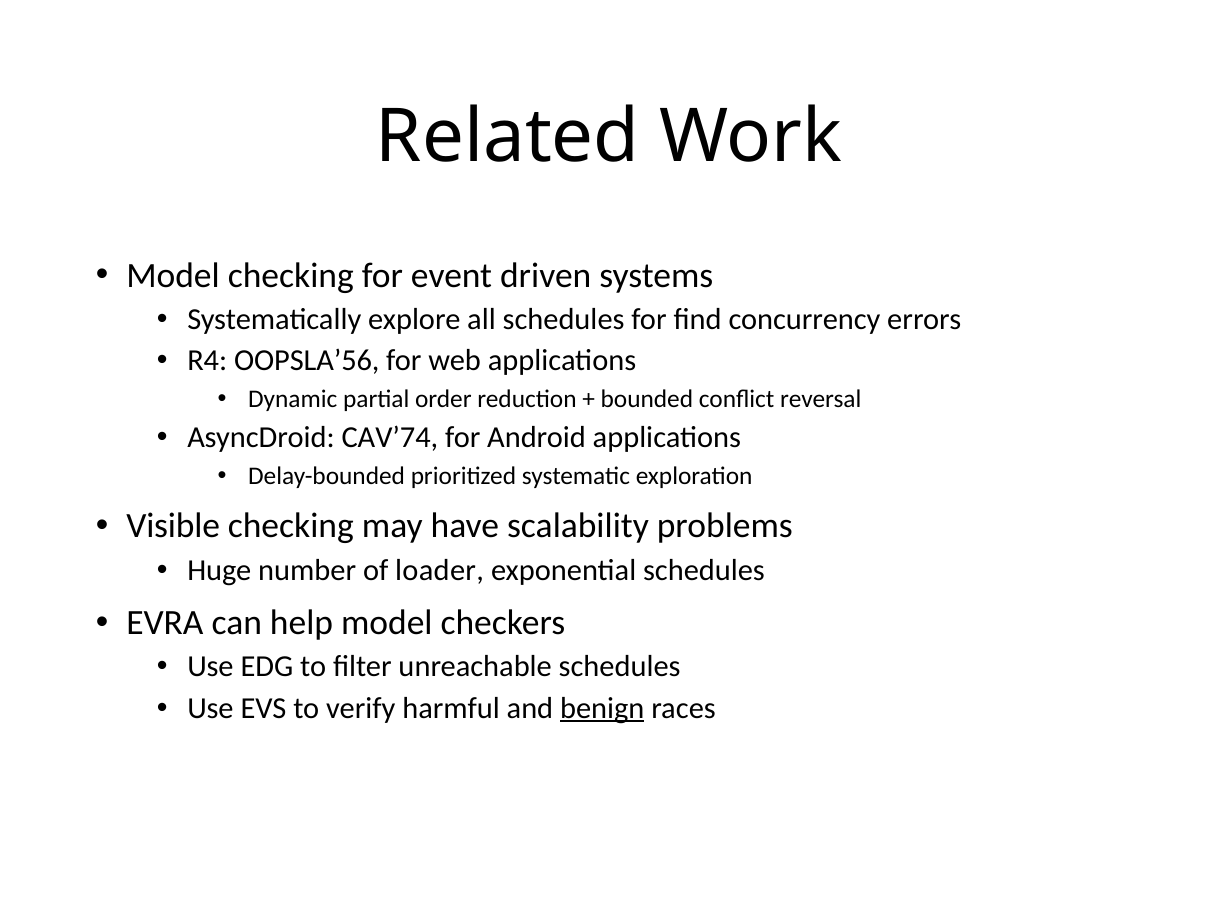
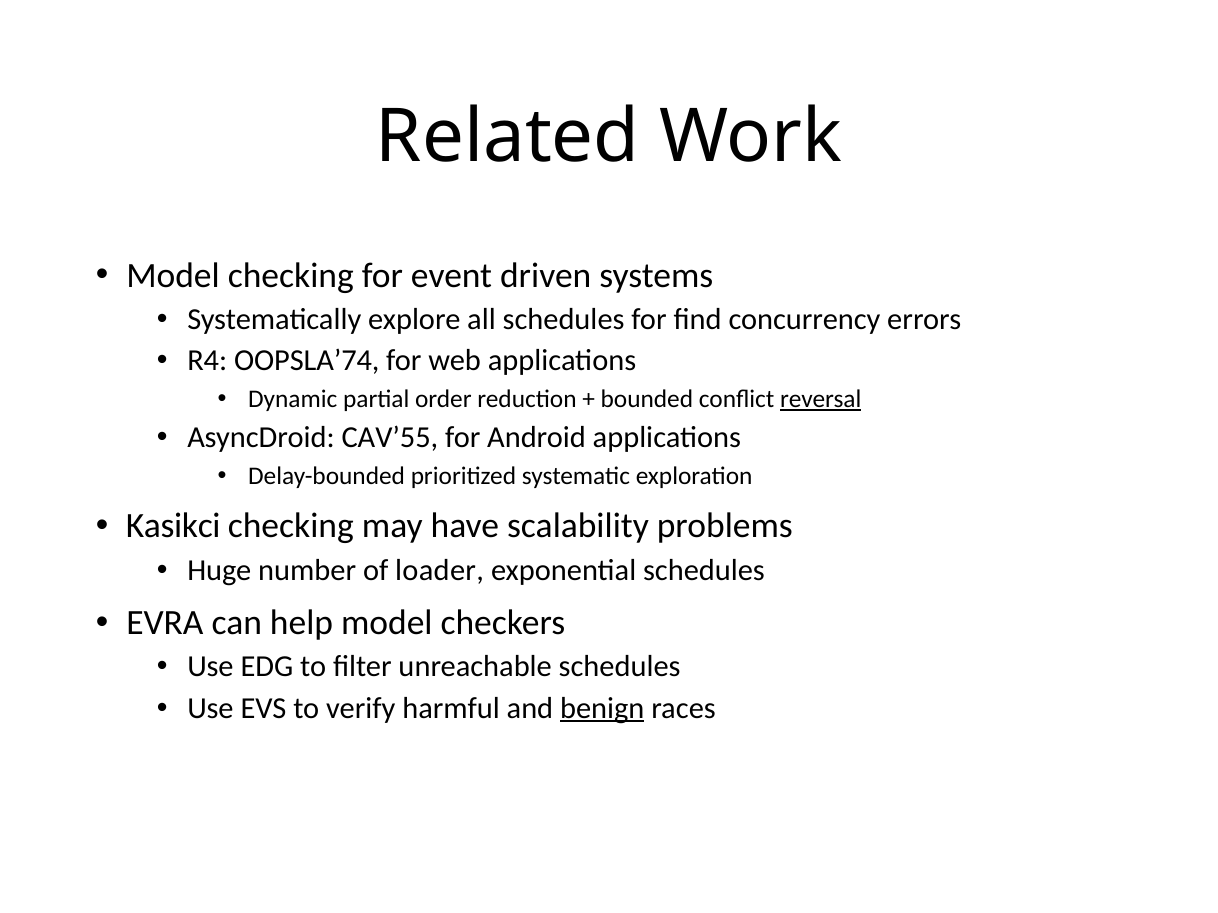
OOPSLA’56: OOPSLA’56 -> OOPSLA’74 (307, 361)
reversal underline: none -> present (821, 400)
CAV’74: CAV’74 -> CAV’55 (390, 438)
Visible: Visible -> Kasikci (173, 527)
